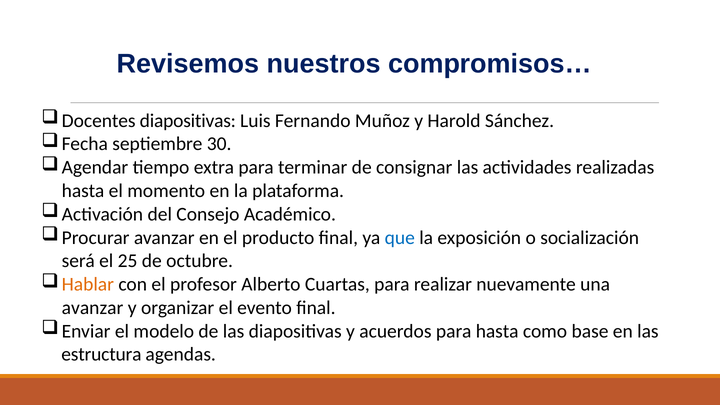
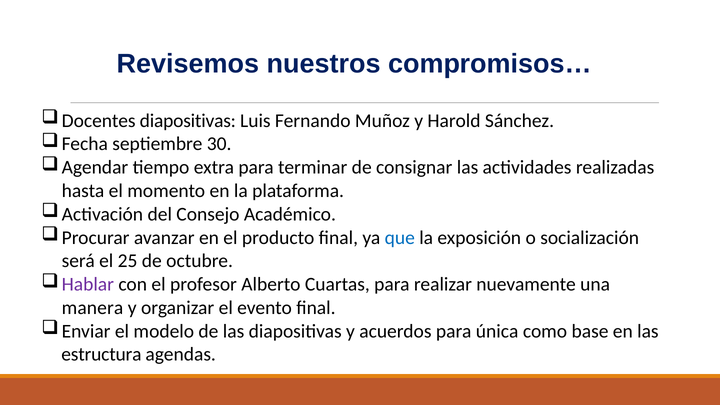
Hablar colour: orange -> purple (88, 284)
avanzar: avanzar -> manera (92, 308)
para hasta: hasta -> única (497, 331)
